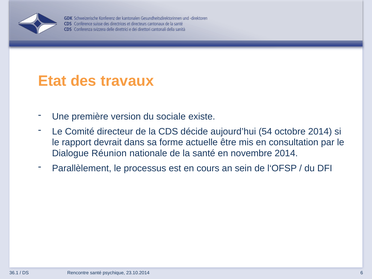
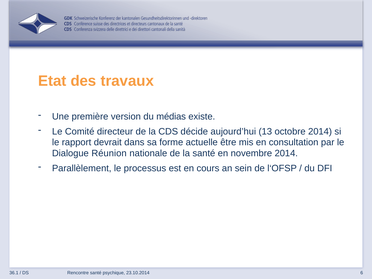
sociale: sociale -> médias (171, 117)
54: 54 -> 13 (265, 132)
